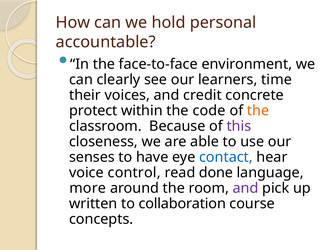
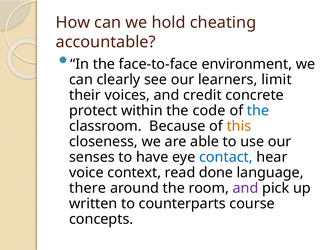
personal: personal -> cheating (223, 23)
time: time -> limit (277, 80)
the colour: orange -> blue (258, 111)
this colour: purple -> orange (239, 126)
control: control -> context (134, 173)
more: more -> there (88, 189)
collaboration: collaboration -> counterparts (182, 204)
